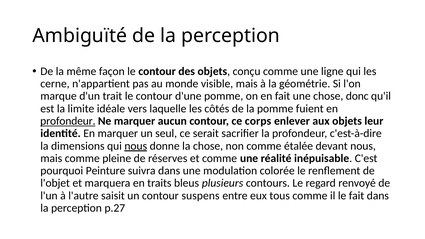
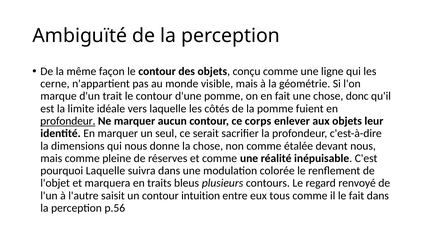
nous underline: present -> none (136, 146)
pourquoi Peinture: Peinture -> Laquelle (106, 171)
suspens: suspens -> intuition (201, 196)
p.27: p.27 -> p.56 (115, 208)
